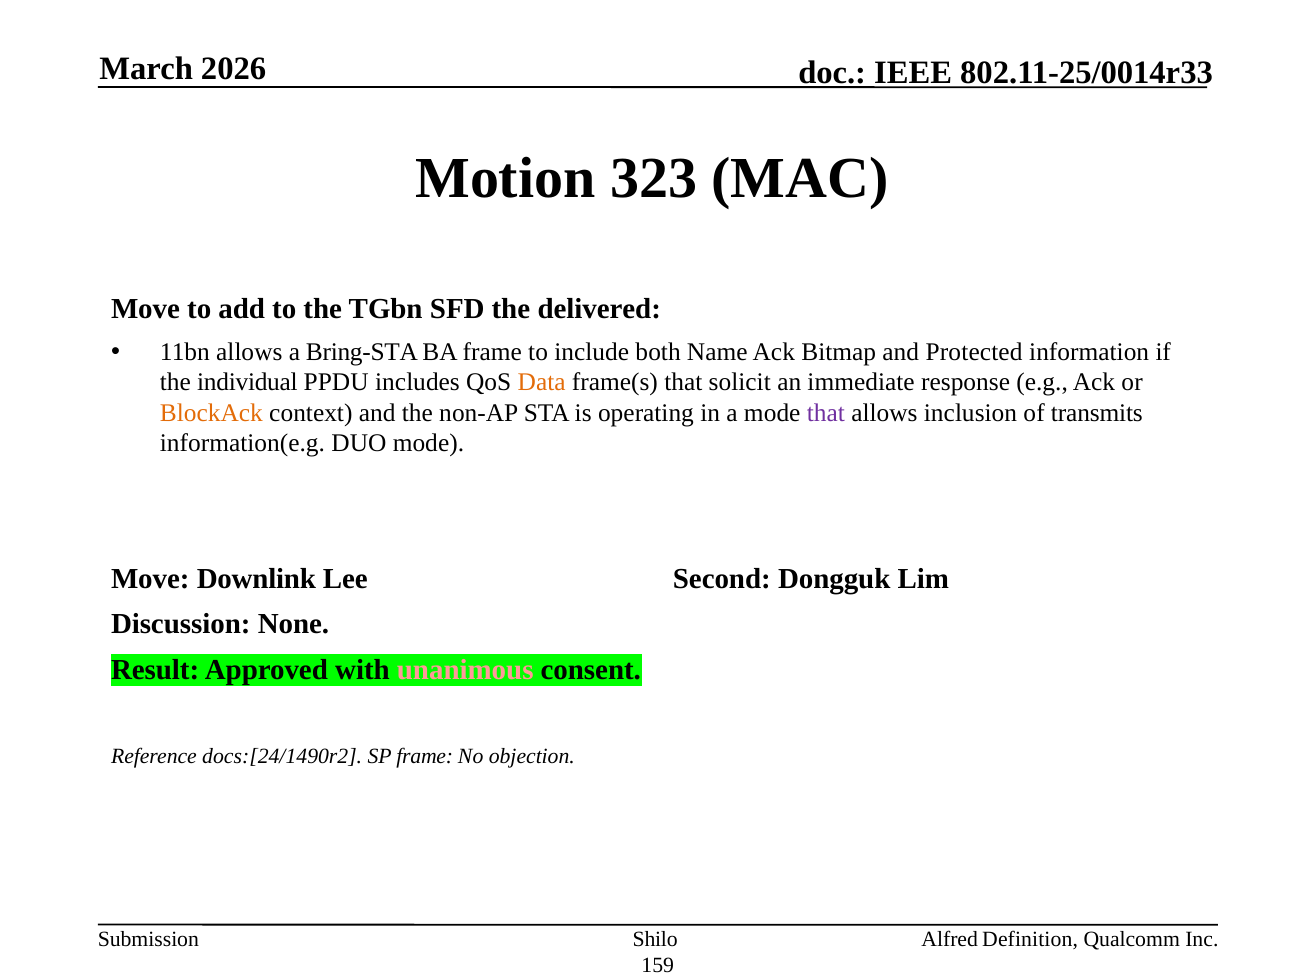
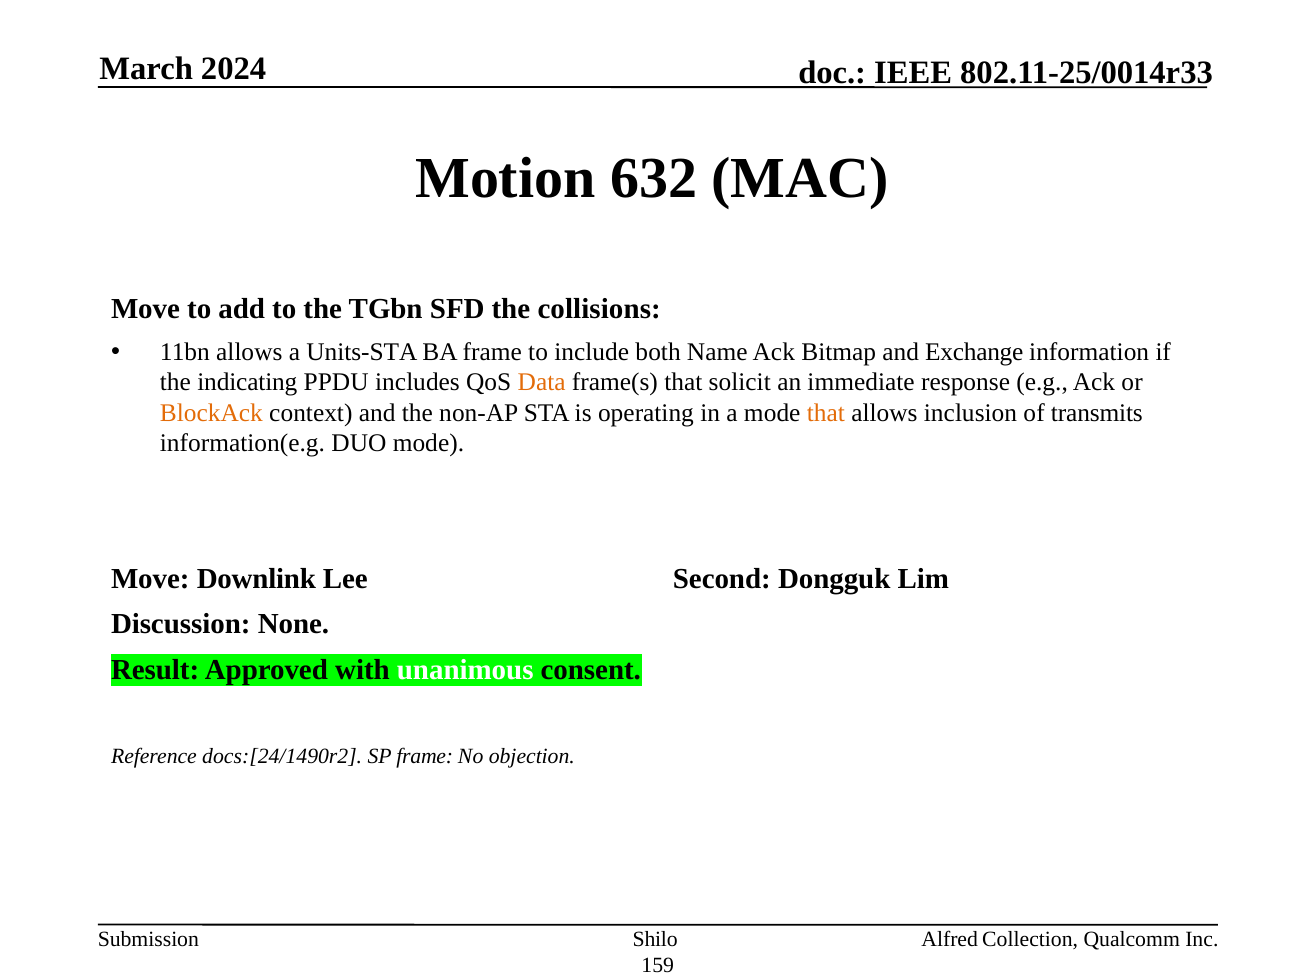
2026: 2026 -> 2024 (234, 69)
323: 323 -> 632 (654, 178)
delivered: delivered -> collisions (599, 309)
Bring-STA: Bring-STA -> Units-STA (362, 352)
Protected: Protected -> Exchange (974, 352)
individual: individual -> indicating (247, 382)
that colour: purple -> orange (826, 413)
unanimous colour: pink -> white (465, 670)
Definition: Definition -> Collection (1030, 939)
